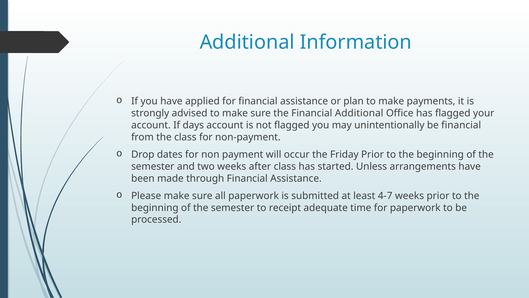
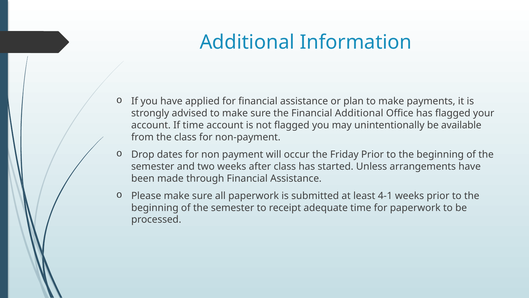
If days: days -> time (193, 125)
be financial: financial -> available (461, 125)
4-7: 4-7 -> 4-1 (385, 196)
